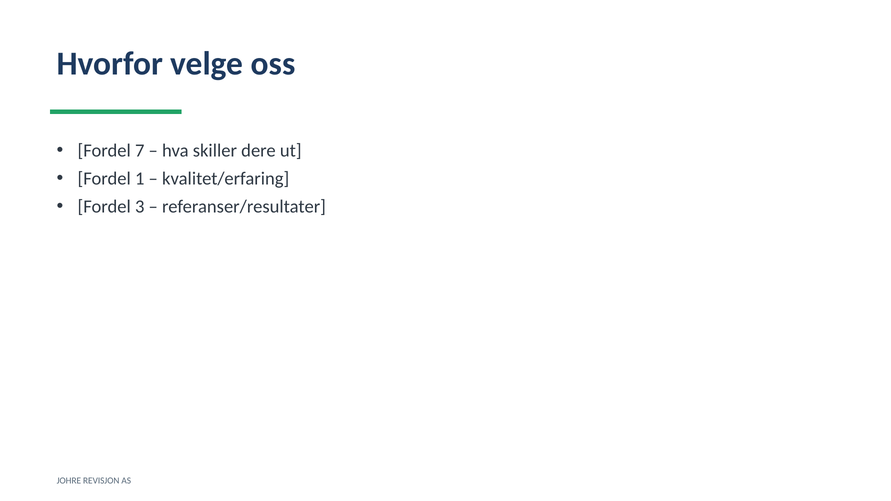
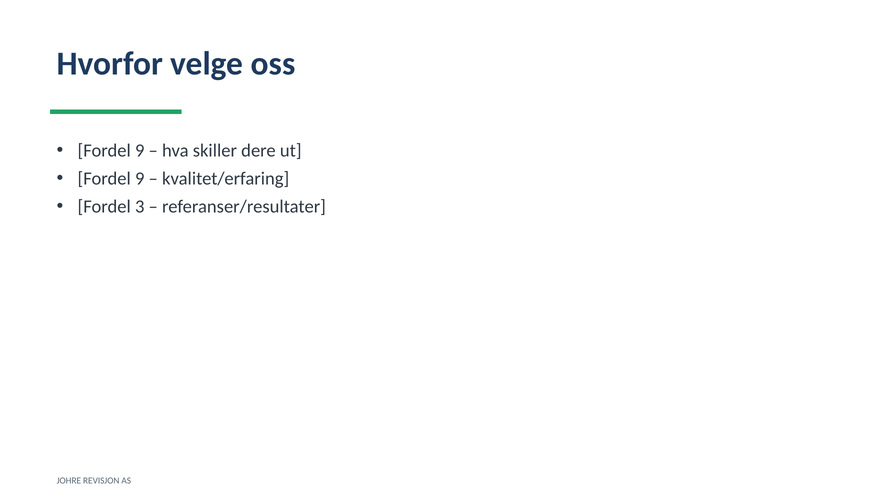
7: 7 -> 9 (140, 151)
1: 1 -> 9 (140, 179)
